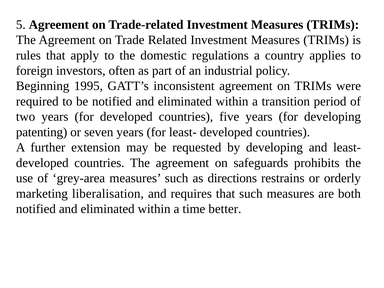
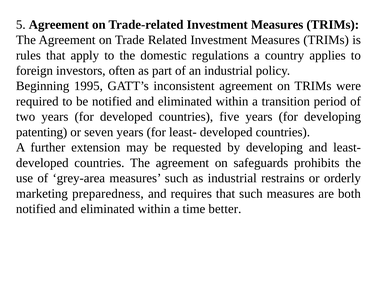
as directions: directions -> industrial (232, 178)
liberalisation: liberalisation -> preparedness (108, 194)
